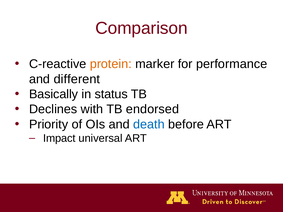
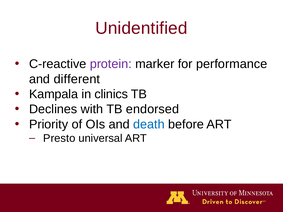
Comparison: Comparison -> Unidentified (141, 28)
protein colour: orange -> purple (111, 64)
Basically: Basically -> Kampala (54, 94)
status: status -> clinics (111, 94)
Impact: Impact -> Presto (59, 139)
